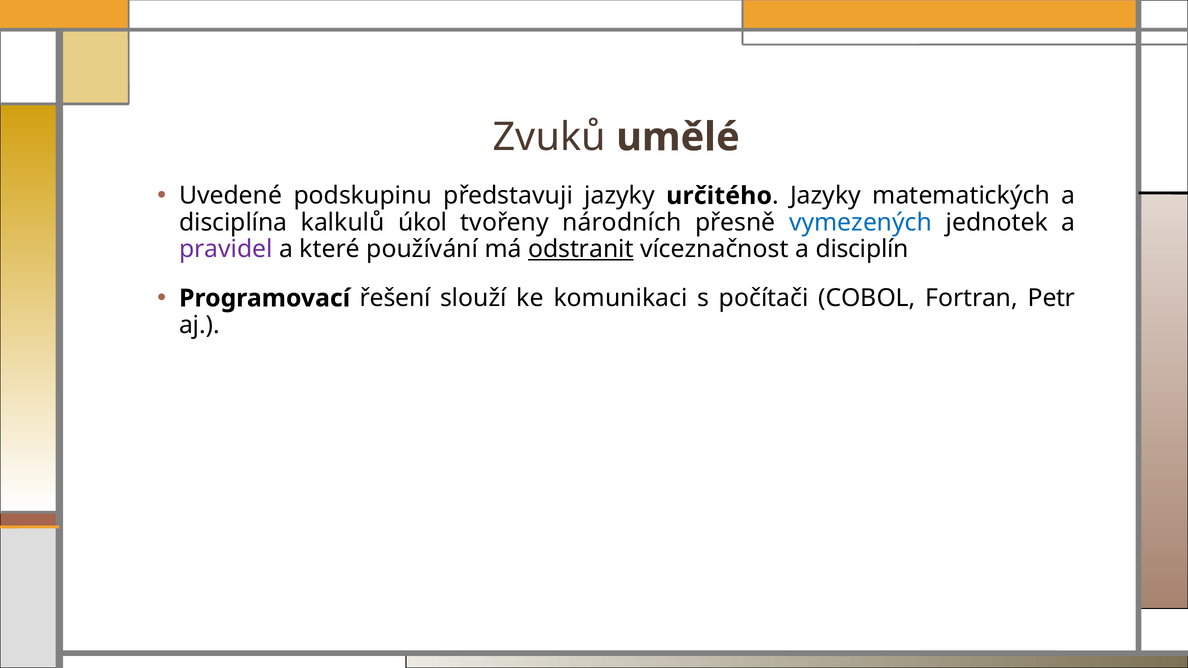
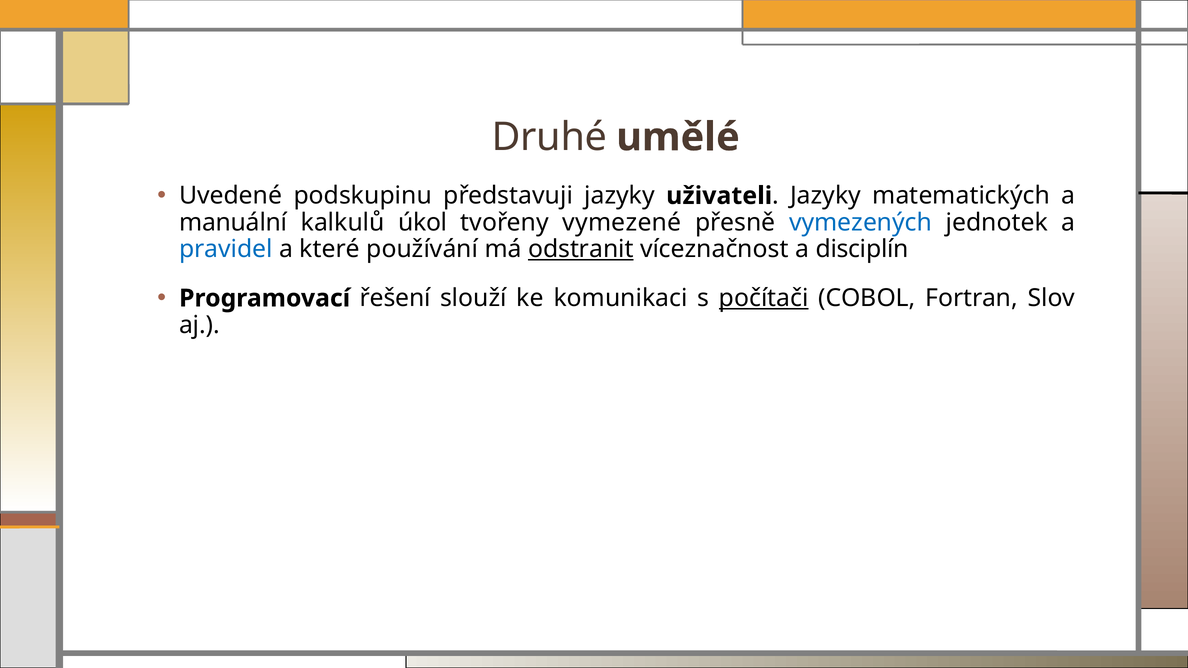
Zvuků: Zvuků -> Druhé (549, 137)
určitého: určitého -> uživateli (719, 196)
disciplína: disciplína -> manuální (233, 223)
národních: národních -> vymezené (622, 223)
pravidel colour: purple -> blue (226, 249)
počítači underline: none -> present (764, 298)
Petr: Petr -> Slov (1051, 298)
